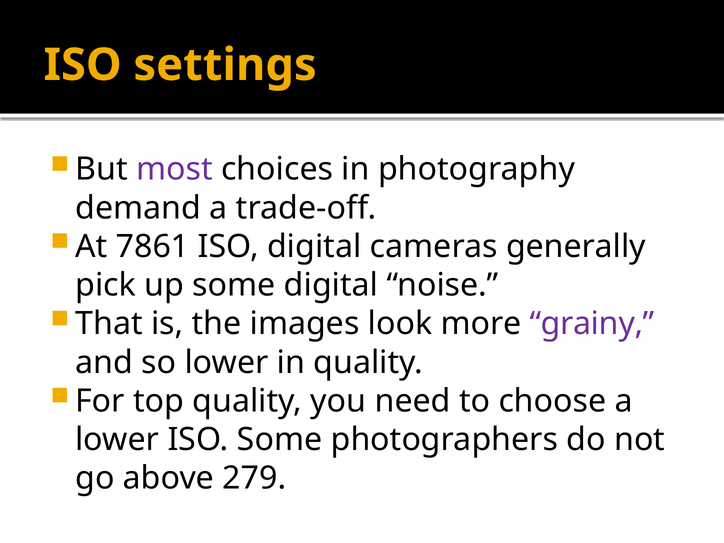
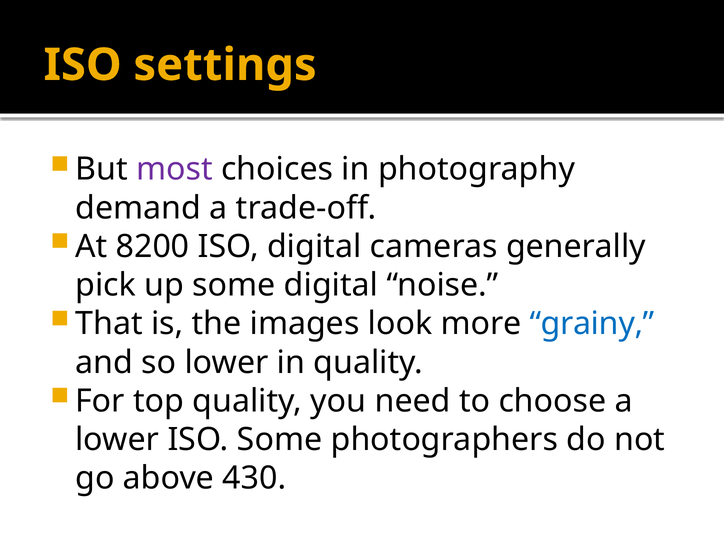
7861: 7861 -> 8200 (153, 247)
grainy colour: purple -> blue (592, 324)
279: 279 -> 430 (254, 478)
